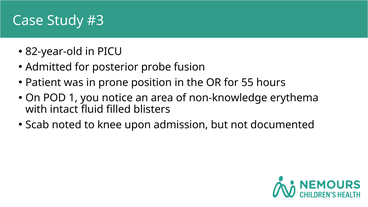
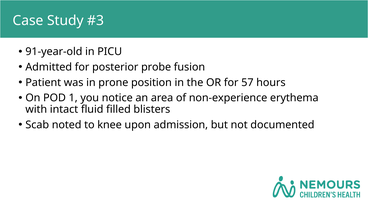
82-year-old: 82-year-old -> 91-year-old (54, 52)
55: 55 -> 57 (247, 82)
non-knowledge: non-knowledge -> non-experience (228, 98)
